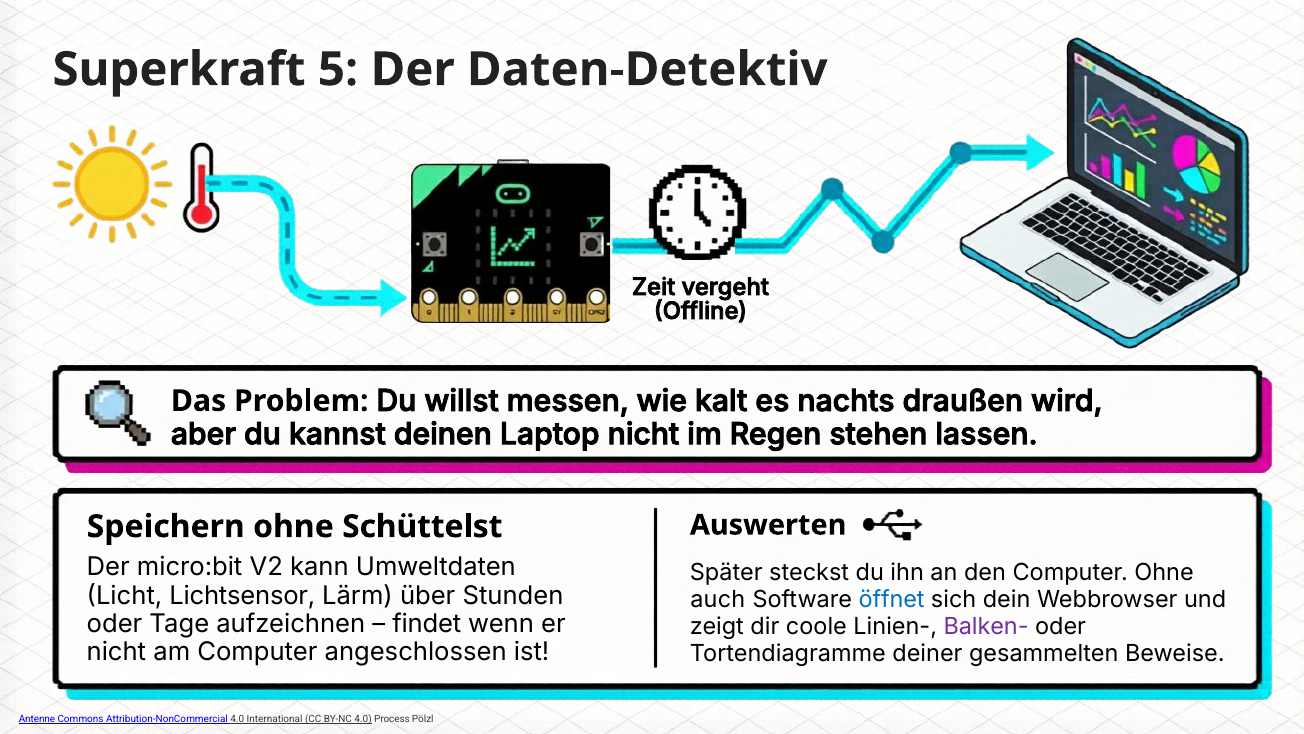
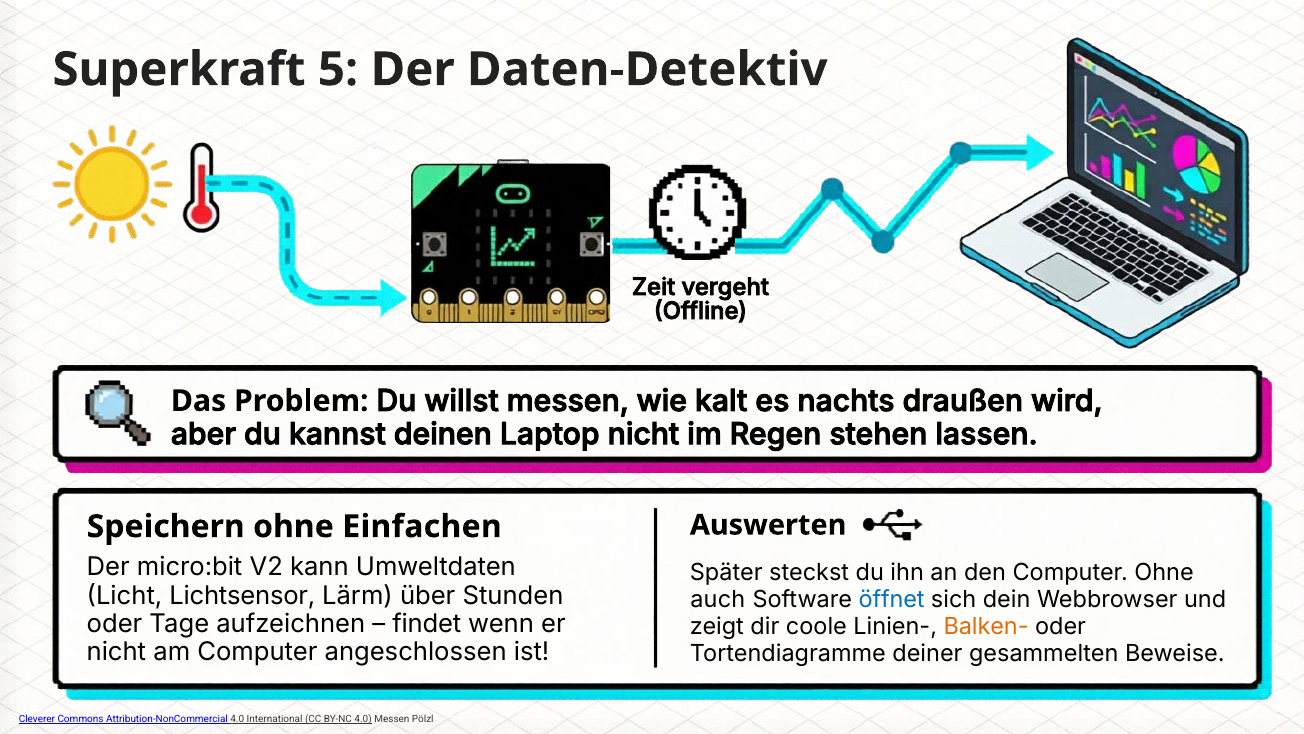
Schüttelst: Schüttelst -> Einfachen (422, 526)
Balken- colour: purple -> orange (986, 627)
Antenne: Antenne -> Cleverer (37, 718)
4.0 Process: Process -> Messen (392, 718)
